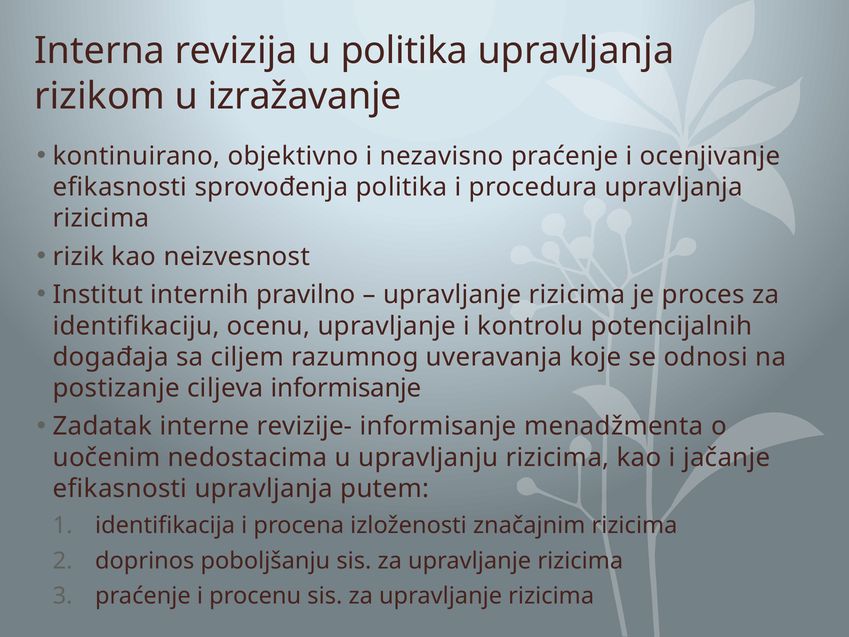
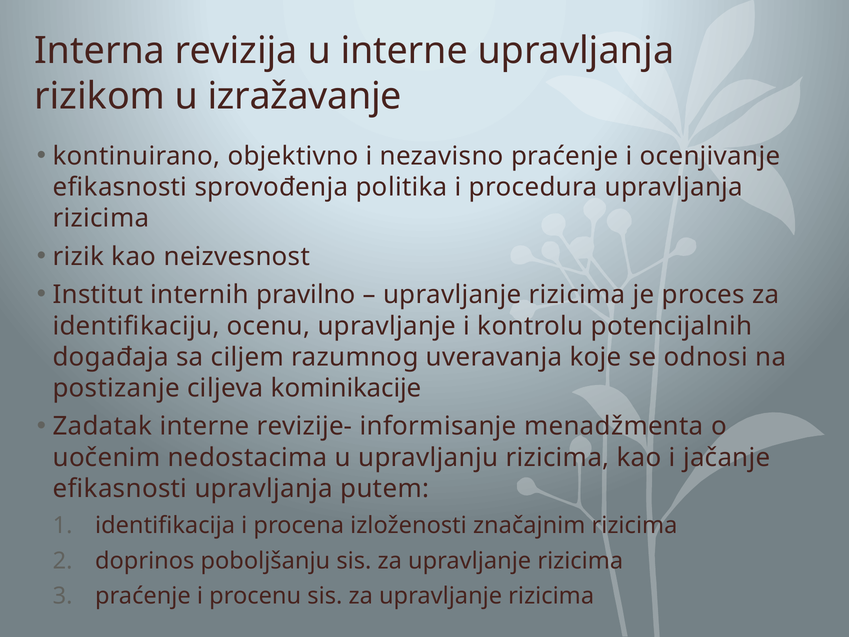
u politika: politika -> interne (404, 51)
ciljeva informisanje: informisanje -> kominikacije (346, 388)
